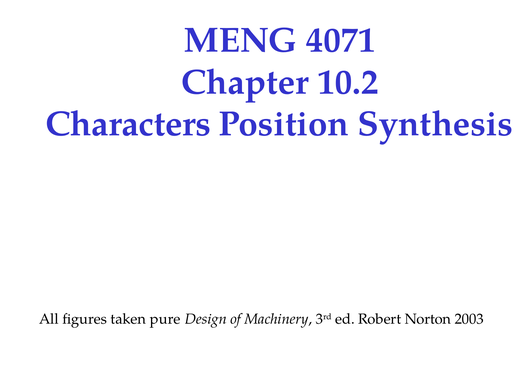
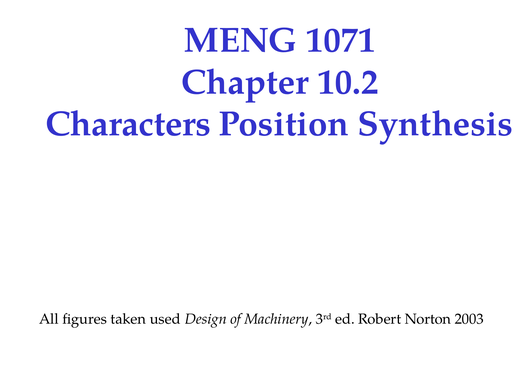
4071: 4071 -> 1071 (341, 40)
pure: pure -> used (165, 319)
